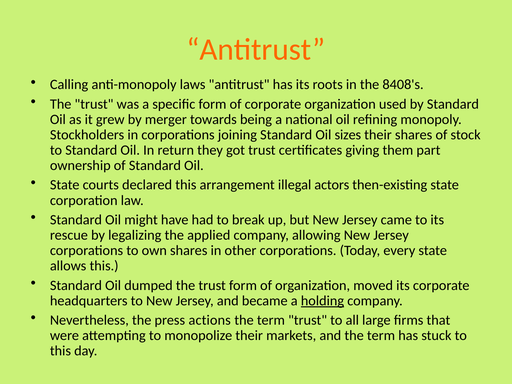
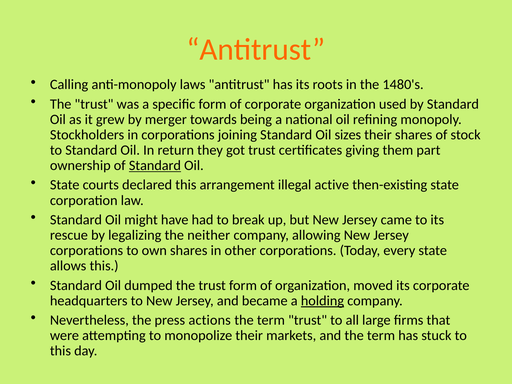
8408's: 8408's -> 1480's (403, 85)
Standard underline: none -> present (155, 166)
actors: actors -> active (332, 185)
applied: applied -> neither (209, 235)
